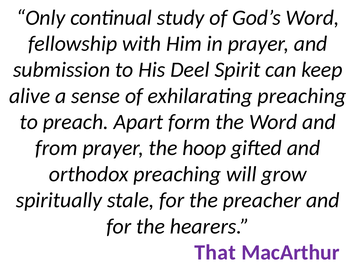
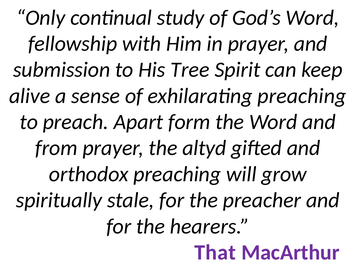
Deel: Deel -> Tree (190, 70)
hoop: hoop -> altyd (204, 148)
